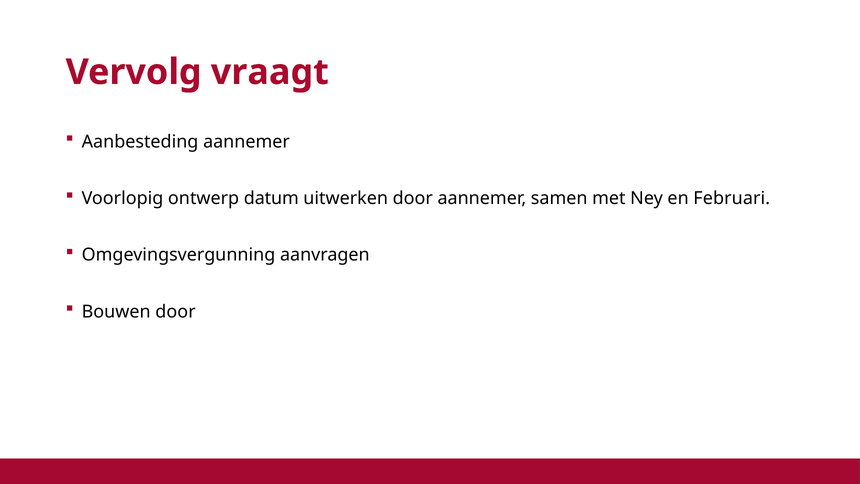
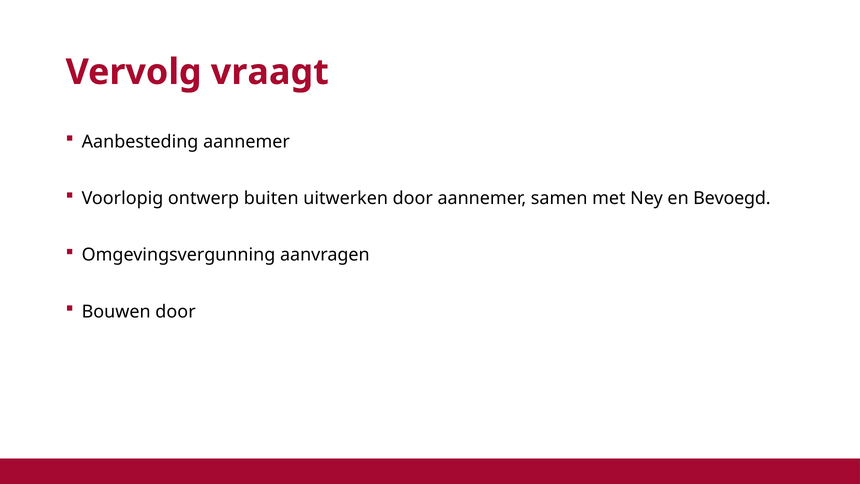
datum: datum -> buiten (271, 198)
Februari: Februari -> Bevoegd (732, 198)
